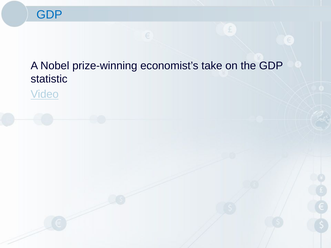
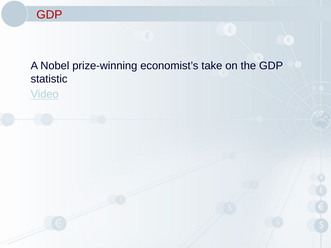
GDP colour: blue -> red (49, 15)
